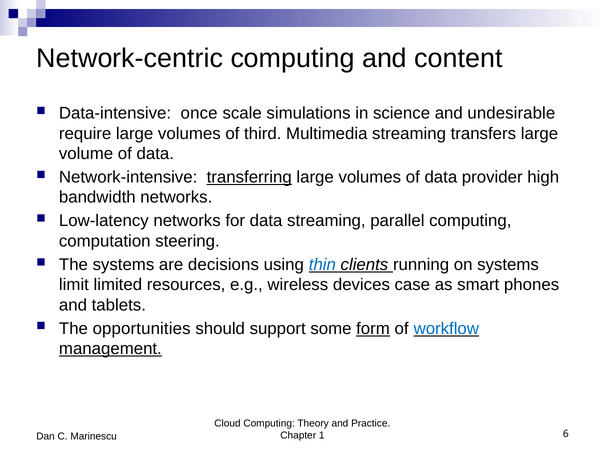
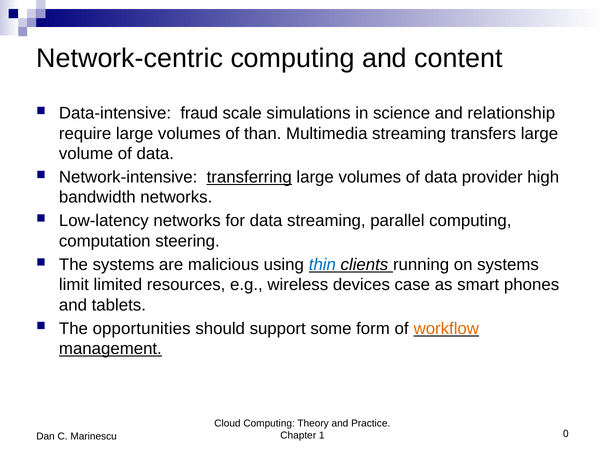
once: once -> fraud (199, 113)
undesirable: undesirable -> relationship (511, 113)
third: third -> than (263, 133)
decisions: decisions -> malicious (223, 265)
form underline: present -> none (373, 328)
workflow colour: blue -> orange (446, 328)
6: 6 -> 0 (566, 434)
